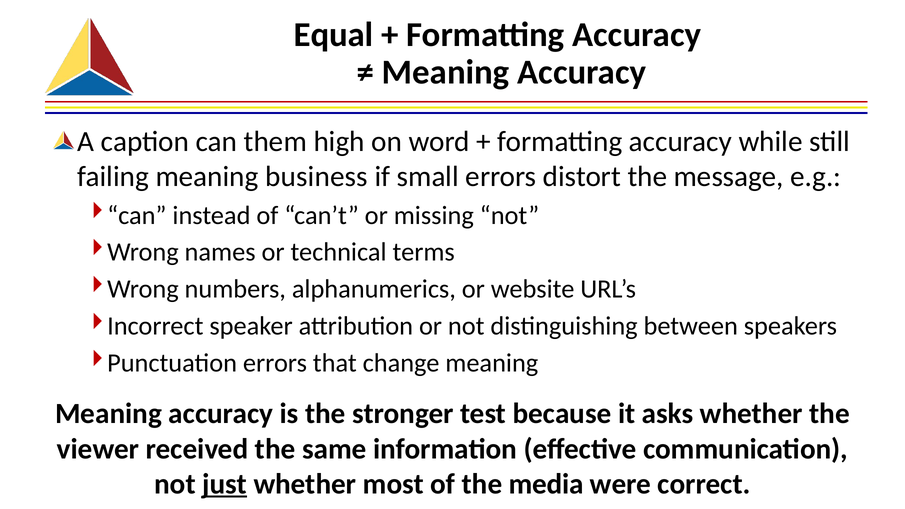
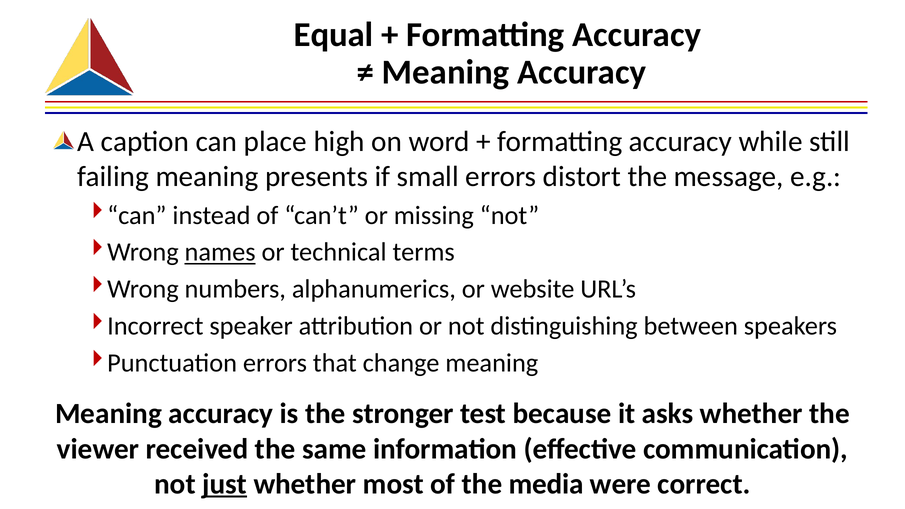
them: them -> place (275, 142)
business: business -> presents (316, 177)
names underline: none -> present (220, 252)
